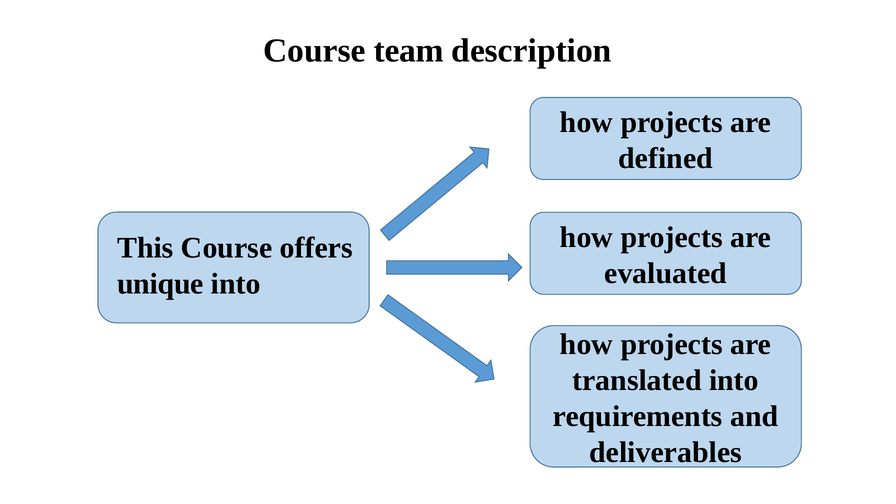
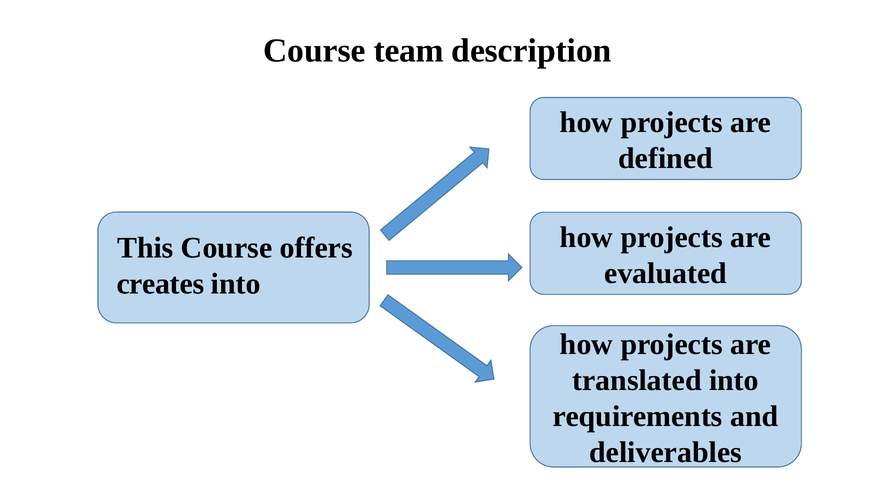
unique: unique -> creates (160, 284)
